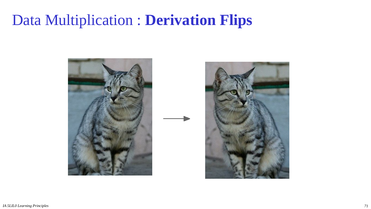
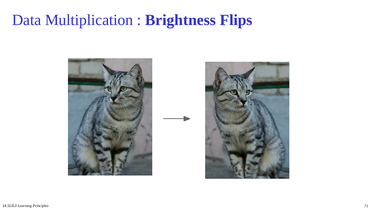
Derivation: Derivation -> Brightness (181, 20)
